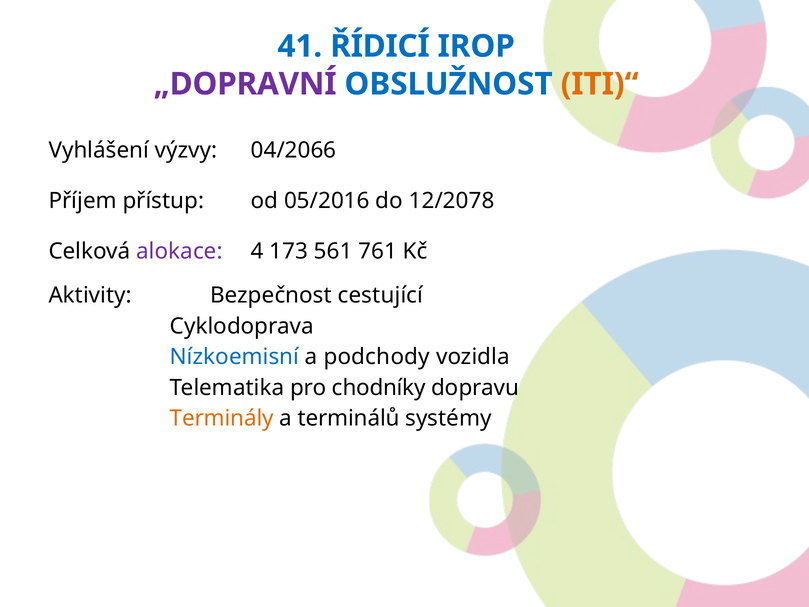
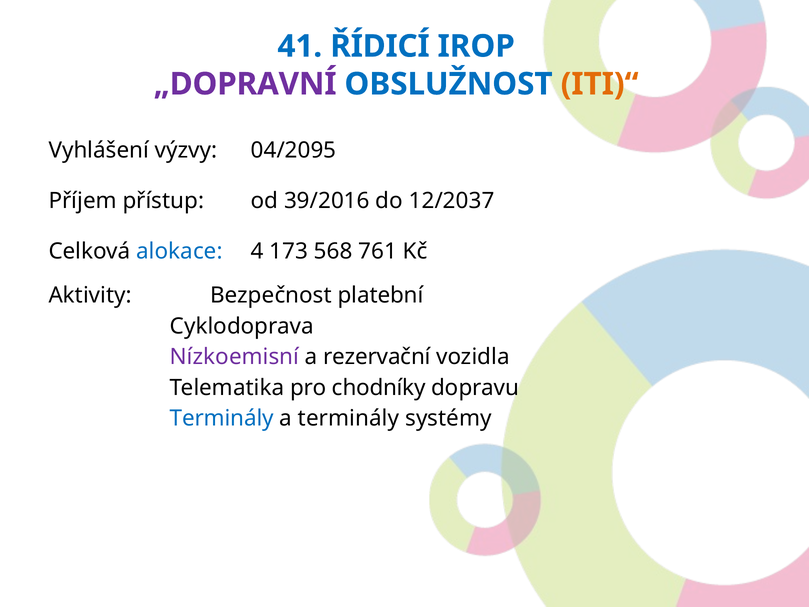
04/2066: 04/2066 -> 04/2095 (294, 150)
05/2016: 05/2016 -> 39/2016 (327, 201)
12/2078: 12/2078 -> 12/2037 (452, 201)
alokace colour: purple -> blue (179, 251)
561: 561 -> 568 (333, 251)
cestující: cestující -> platební (381, 295)
Nízkoemisní colour: blue -> purple (234, 357)
podchody: podchody -> rezervační (377, 357)
Terminály colour: orange -> blue (222, 418)
a terminálů: terminálů -> terminály (349, 418)
